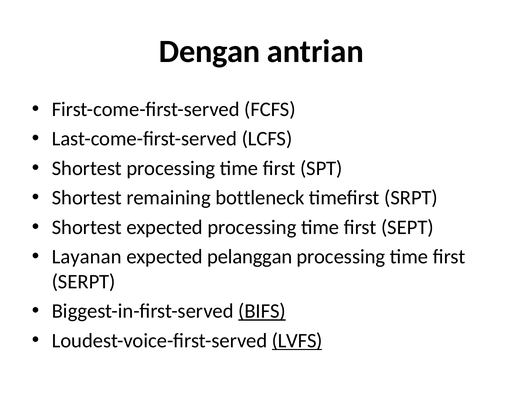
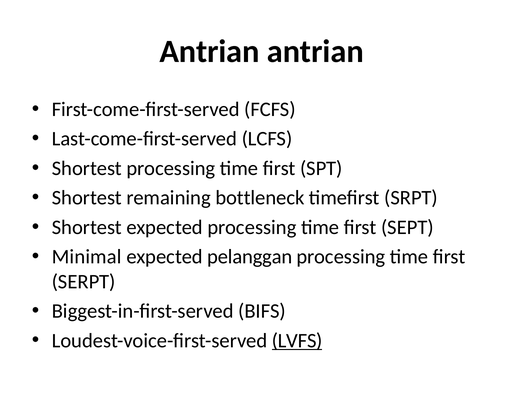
Dengan: Dengan -> Antrian (209, 51)
Layanan: Layanan -> Minimal (87, 257)
BIFS underline: present -> none (262, 311)
